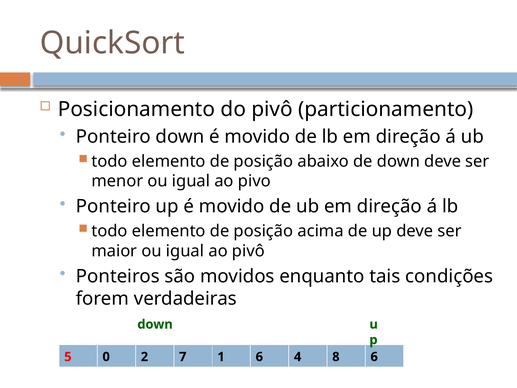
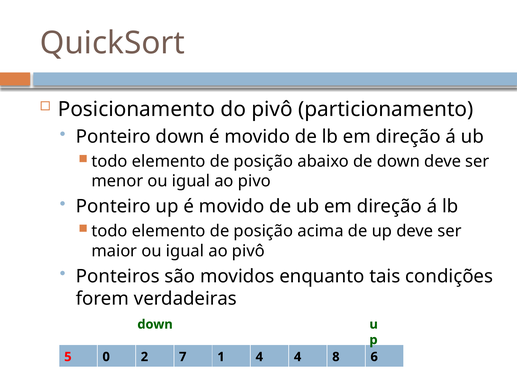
1 6: 6 -> 4 (259, 357)
